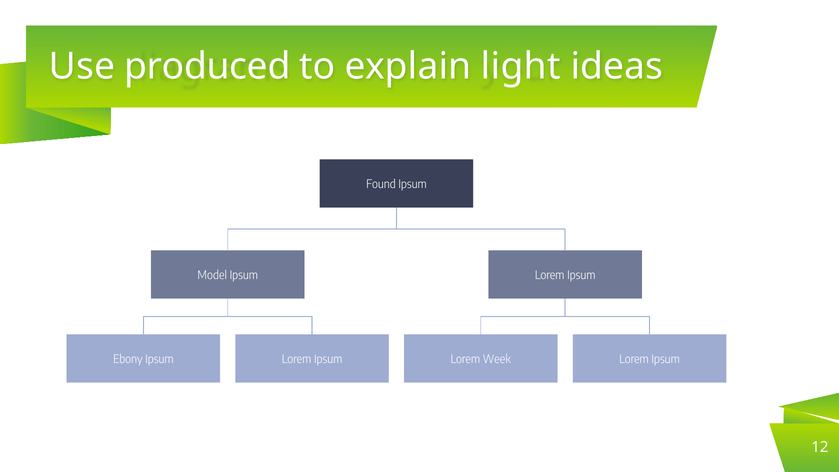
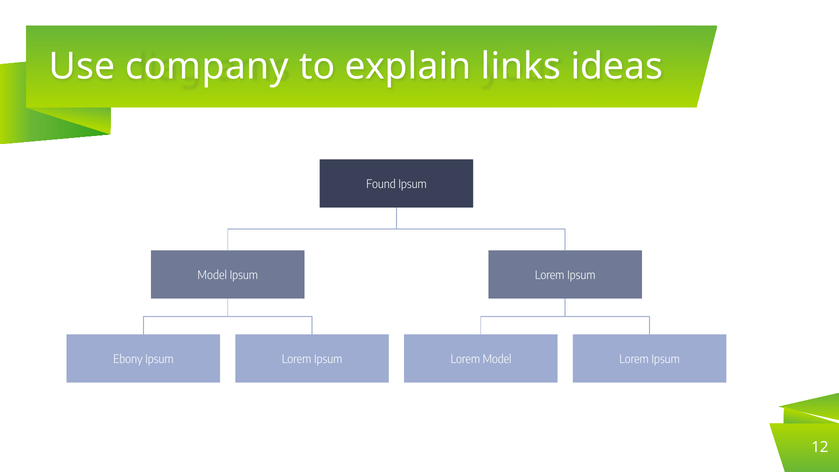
produced: produced -> company (207, 66)
light: light -> links (521, 66)
Lorem Week: Week -> Model (497, 359)
